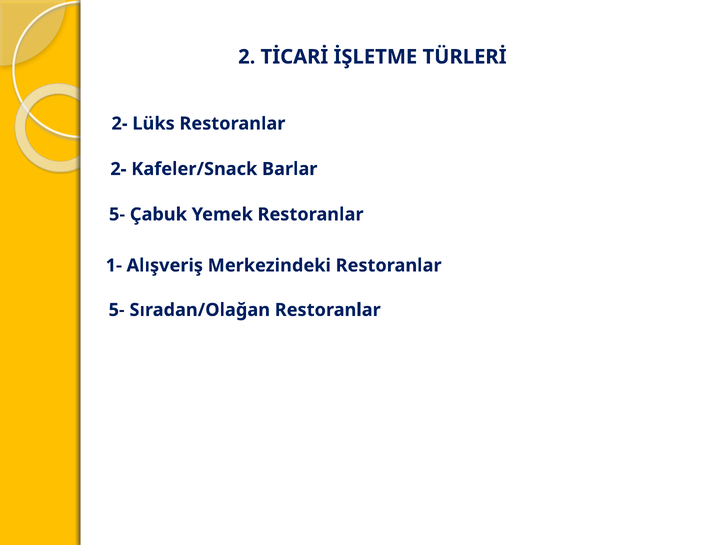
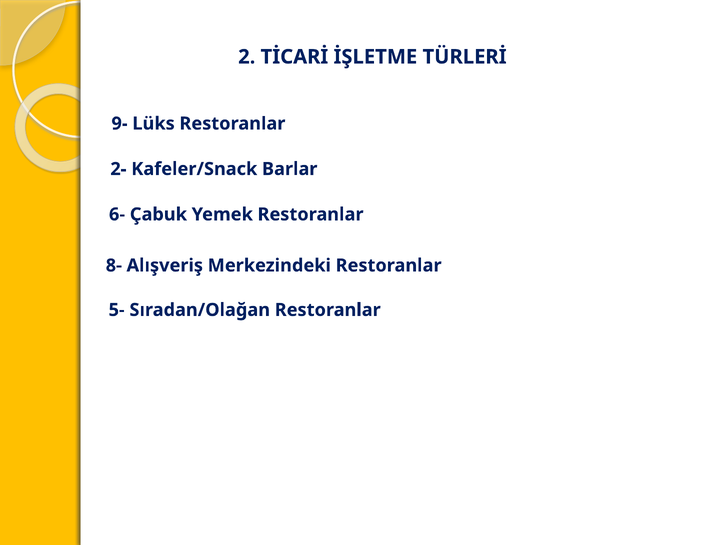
2-: 2- -> 9- (120, 124)
5-: 5- -> 6- (117, 215)
1-: 1- -> 8- (114, 266)
